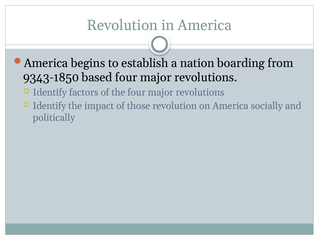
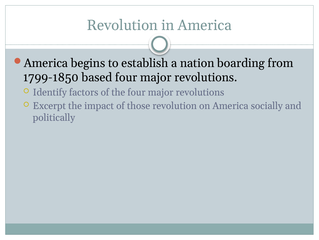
9343-1850: 9343-1850 -> 1799-1850 (51, 77)
Identify: Identify -> Excerpt (49, 106)
